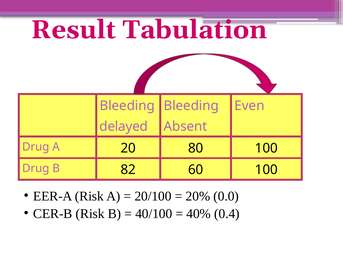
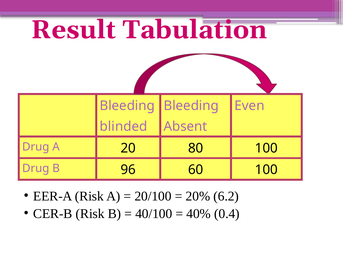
delayed: delayed -> blinded (124, 126)
82: 82 -> 96 (128, 169)
0.0: 0.0 -> 6.2 (226, 196)
